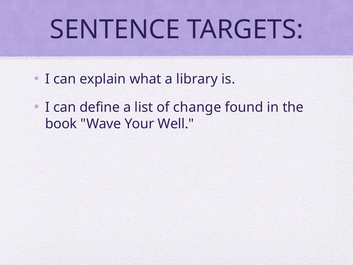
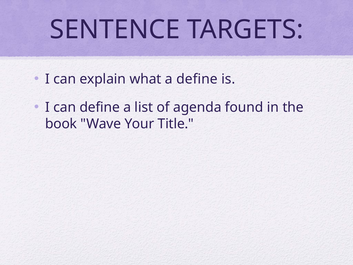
a library: library -> define (197, 79)
change: change -> agenda (197, 107)
Well: Well -> Title (176, 124)
